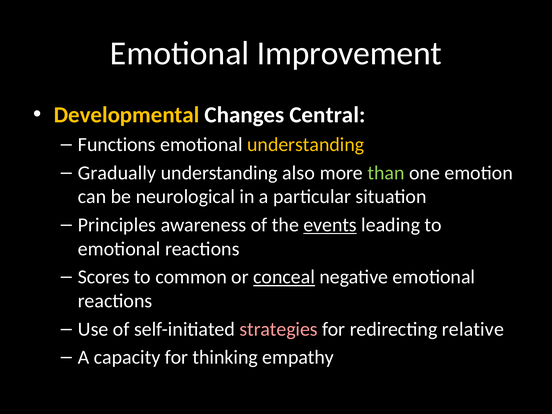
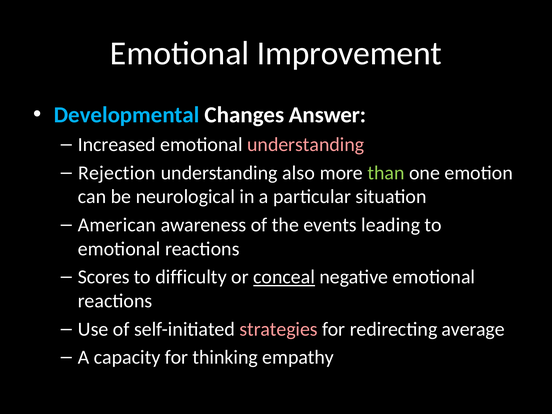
Developmental colour: yellow -> light blue (127, 115)
Central: Central -> Answer (328, 115)
Functions: Functions -> Increased (117, 145)
understanding colour: yellow -> pink (306, 145)
Gradually: Gradually -> Rejection (117, 173)
Principles: Principles -> American (117, 225)
events underline: present -> none (330, 225)
common: common -> difficulty (191, 277)
relative: relative -> average (473, 329)
